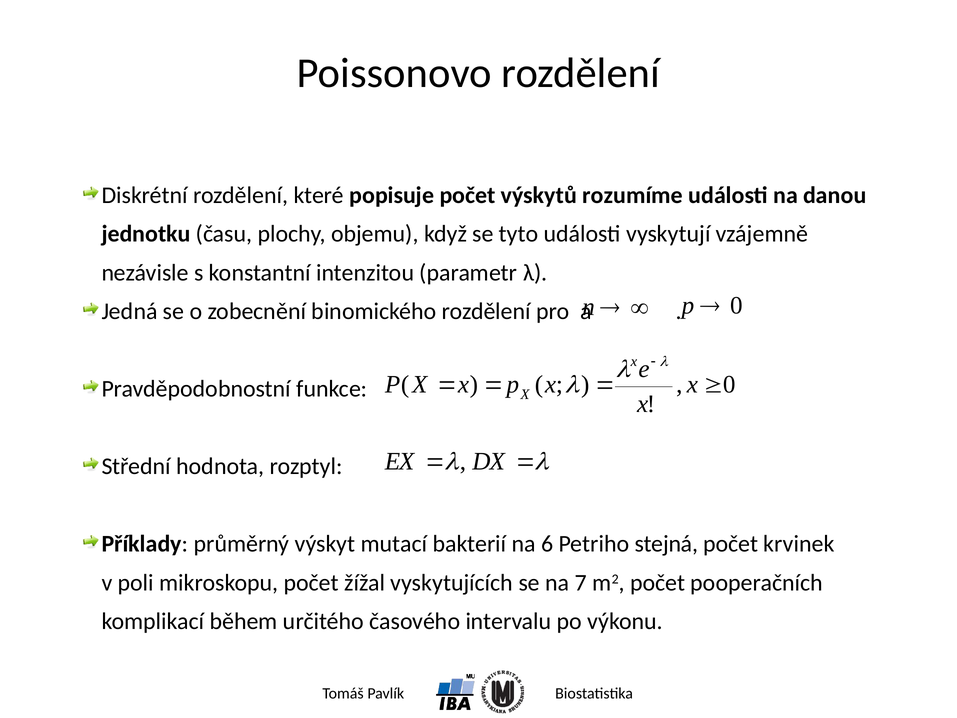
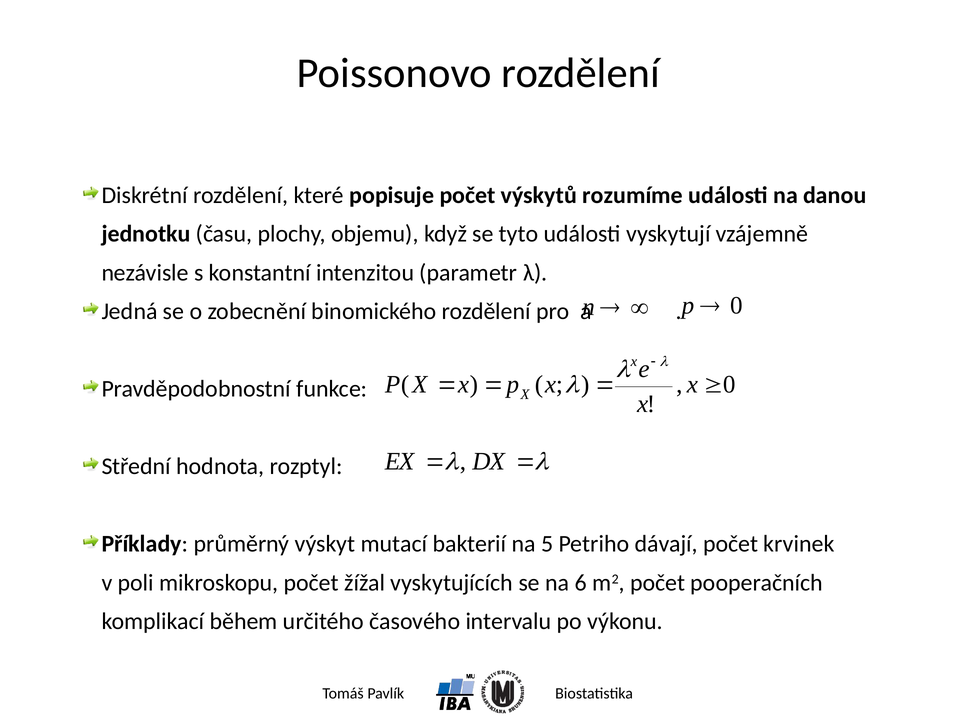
6: 6 -> 5 (547, 544)
stejná: stejná -> dávají (666, 544)
7: 7 -> 6 (581, 583)
